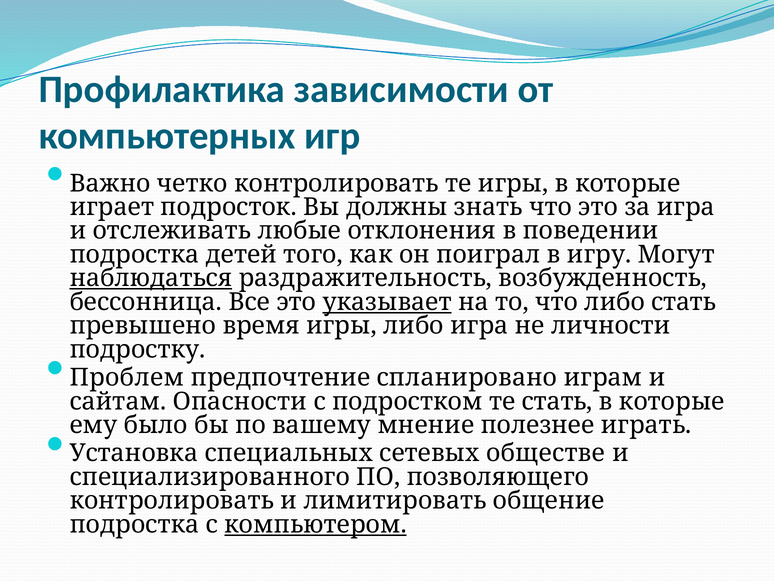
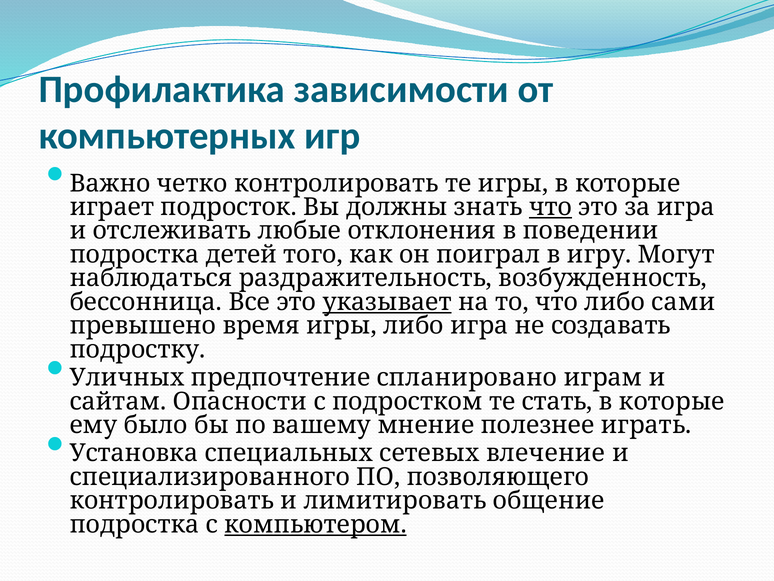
что underline: none -> present (551, 207)
наблюдаться underline: present -> none (151, 278)
либо стать: стать -> сами (683, 302)
личности: личности -> создавать (611, 325)
Проблем: Проблем -> Уличных (127, 377)
обществе: обществе -> влечение (546, 453)
